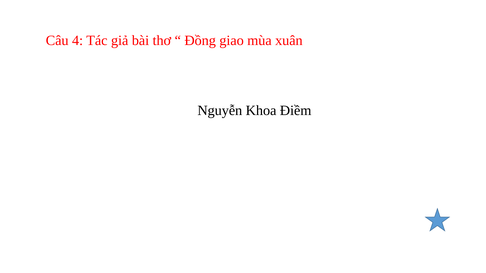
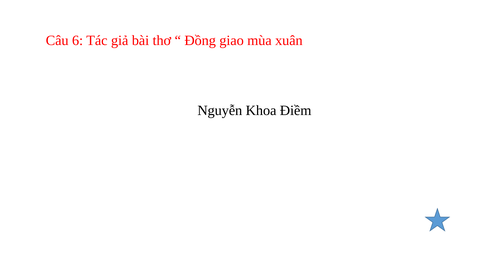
4: 4 -> 6 (78, 40)
